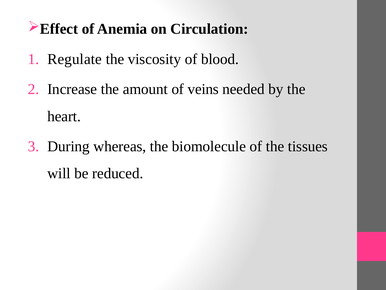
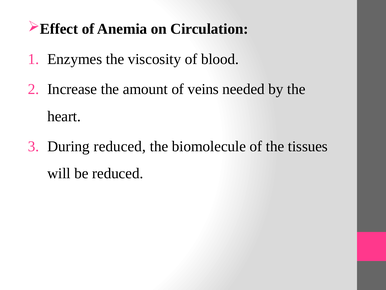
Regulate: Regulate -> Enzymes (75, 59)
During whereas: whereas -> reduced (120, 146)
